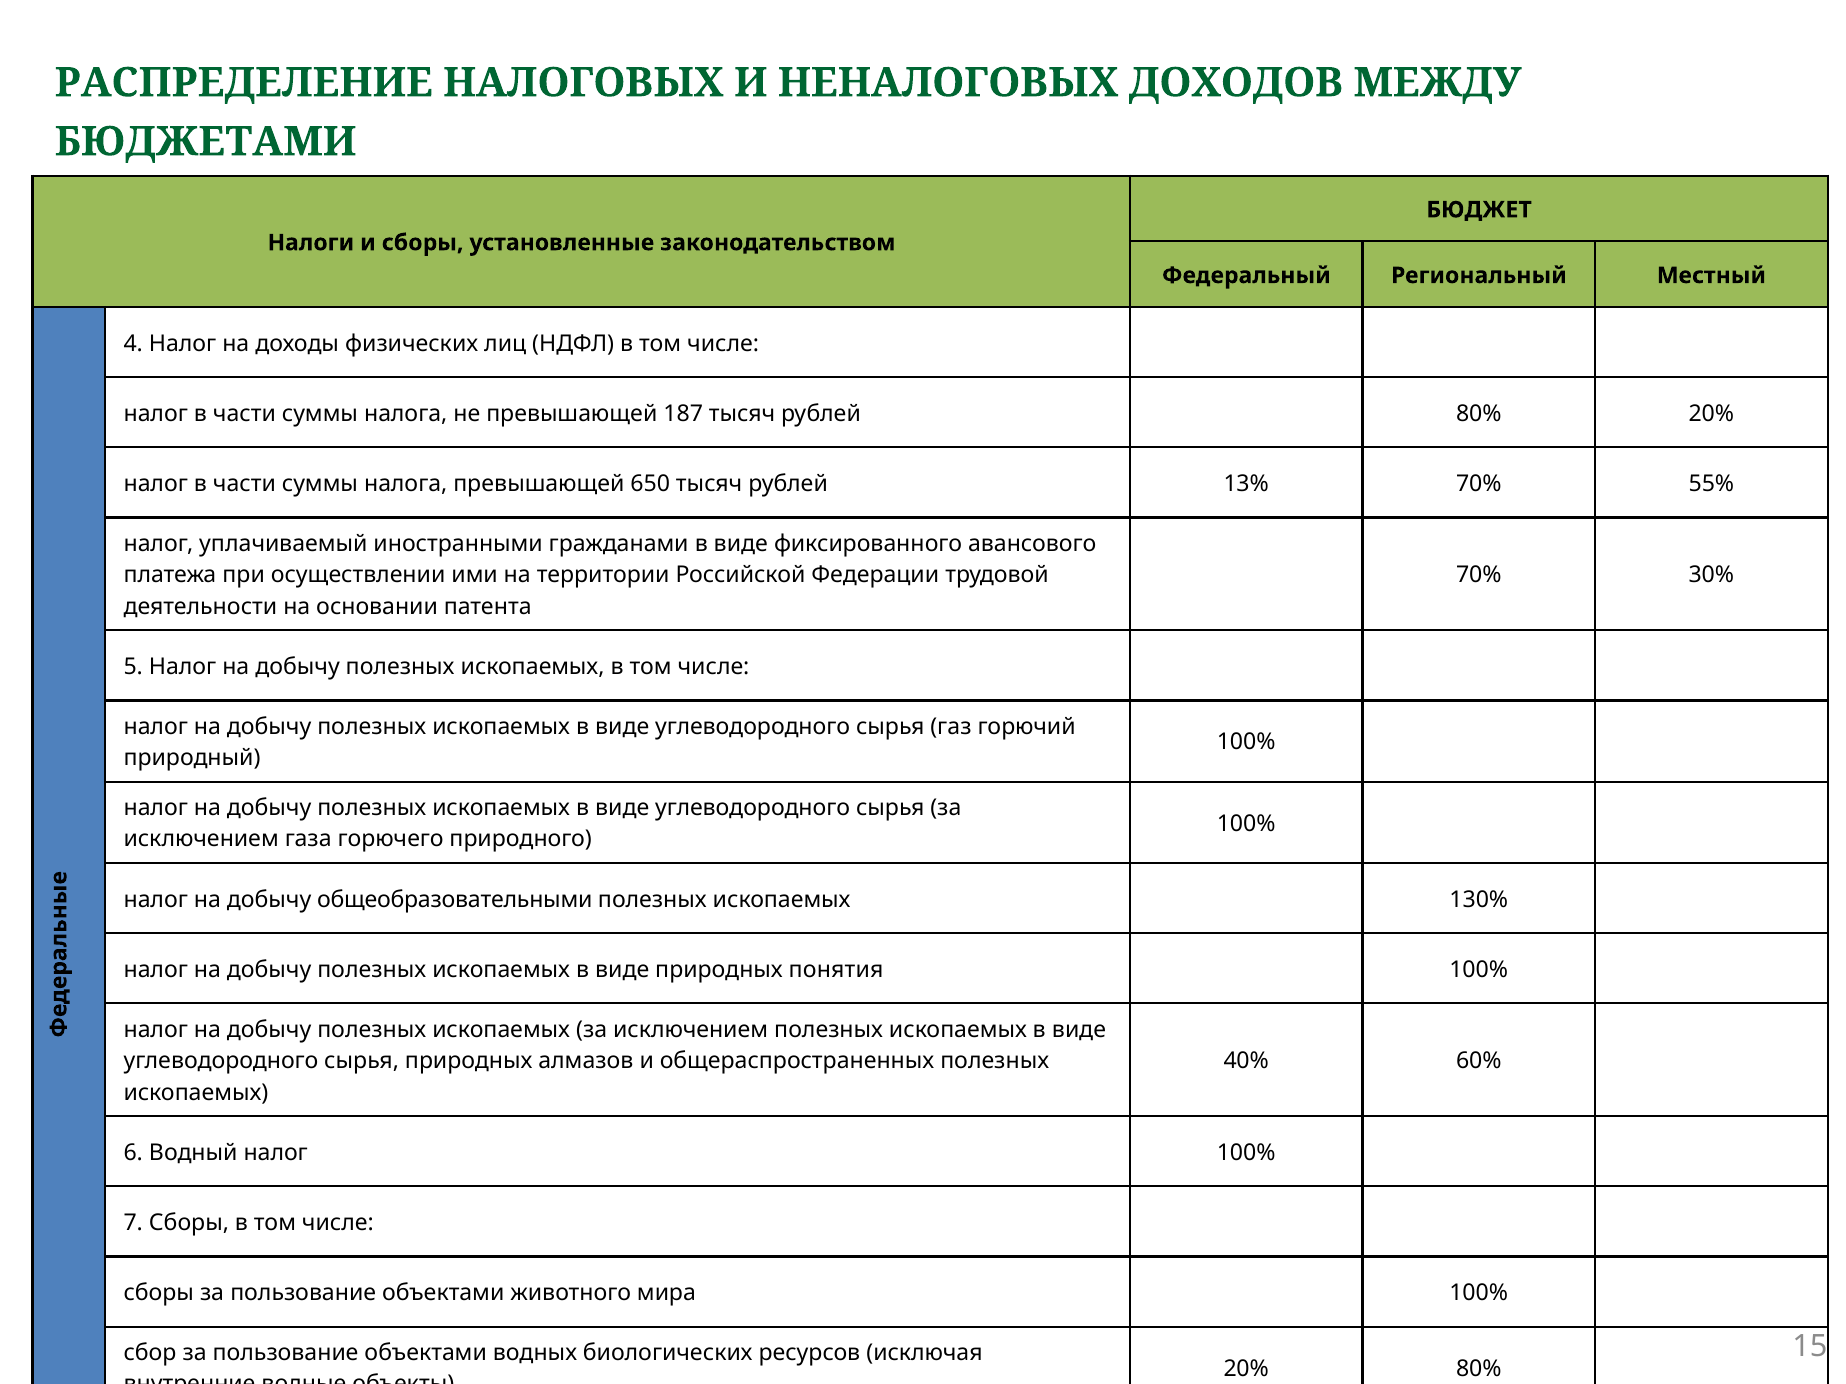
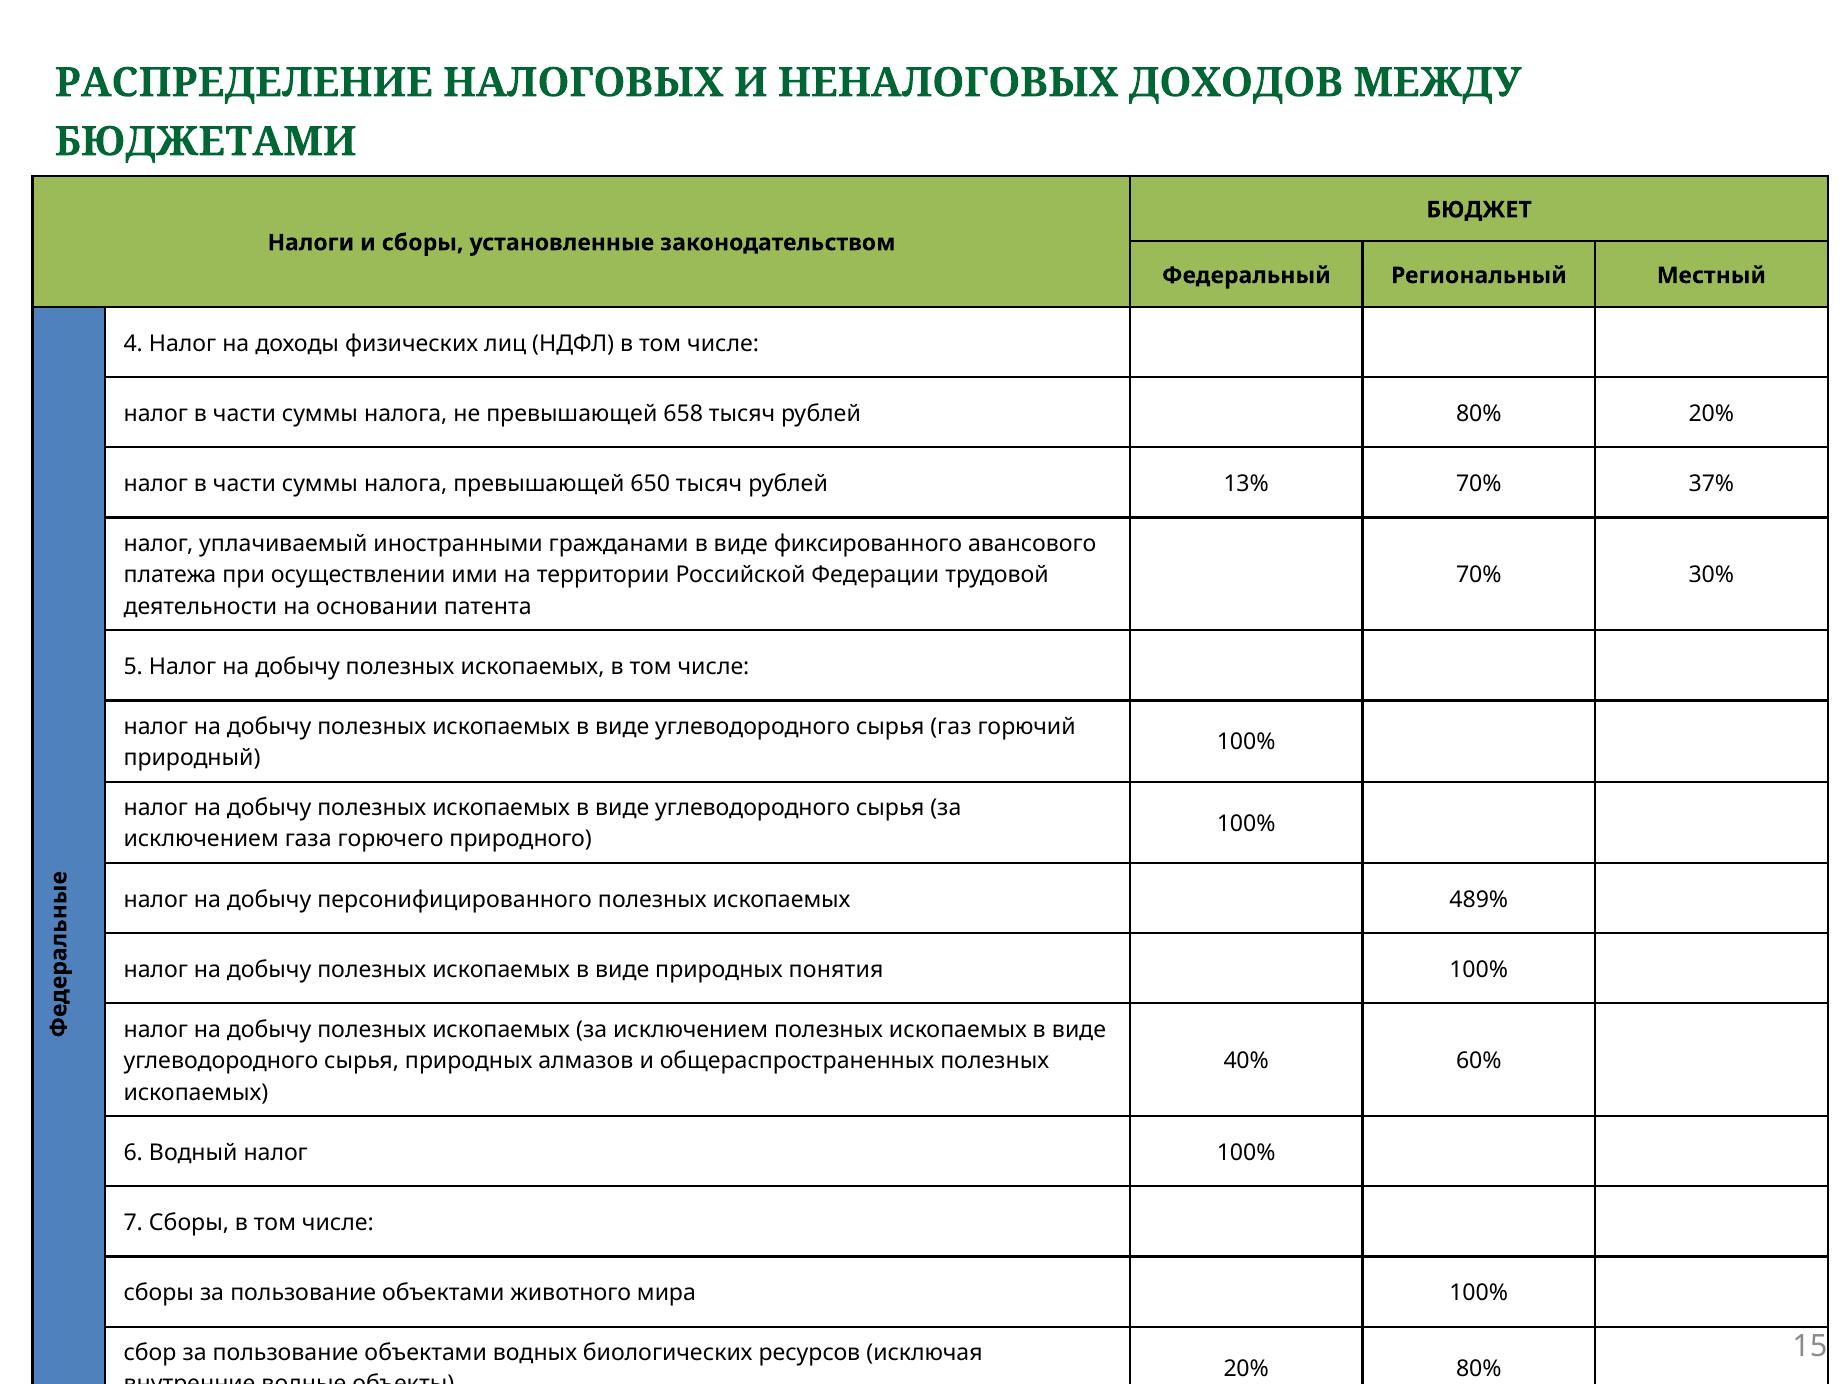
187: 187 -> 658 (683, 414)
55%: 55% -> 37% (1711, 484)
общеобразовательными: общеобразовательными -> персонифицированного (455, 900)
130%: 130% -> 489% (1479, 900)
